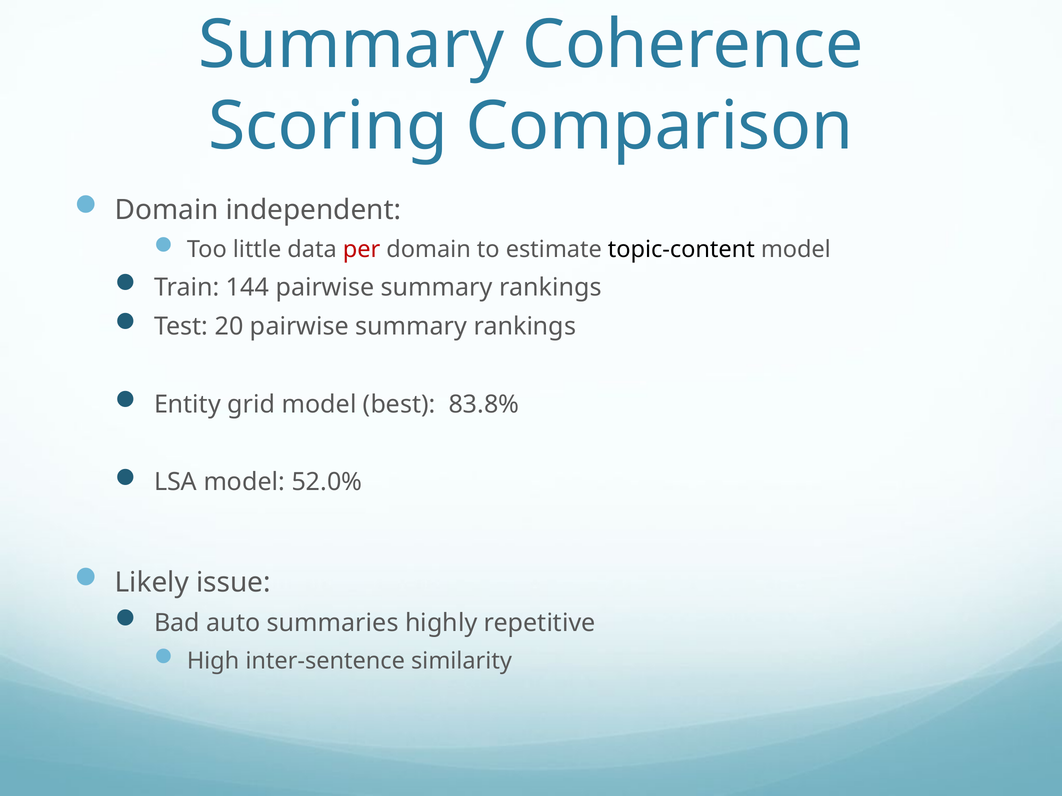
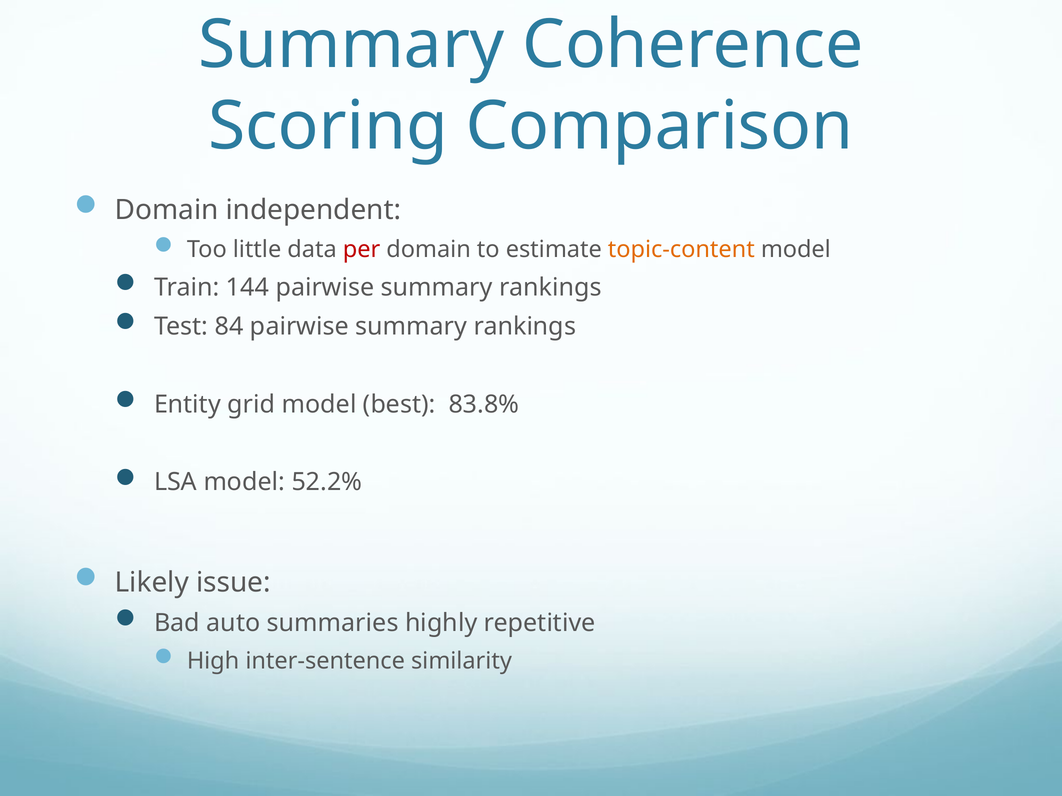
topic-content colour: black -> orange (681, 249)
20: 20 -> 84 (229, 327)
52.0%: 52.0% -> 52.2% (327, 482)
